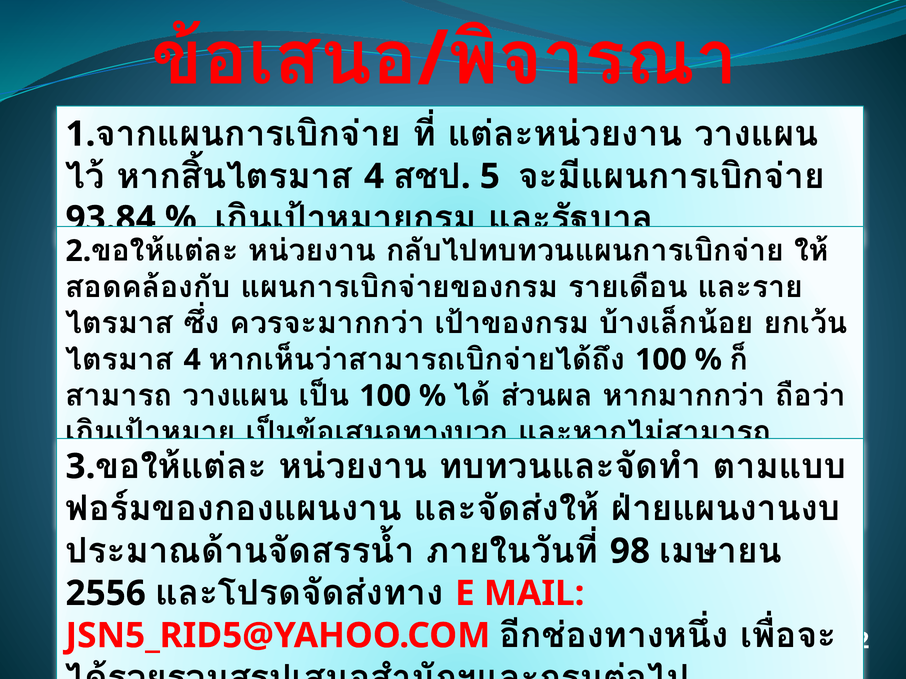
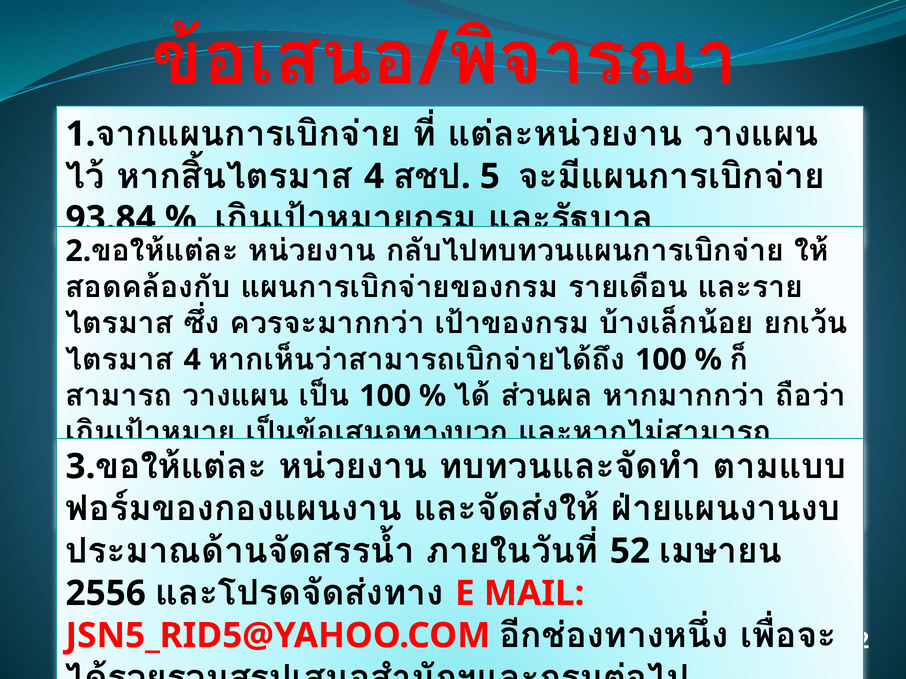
98: 98 -> 52 (630, 551)
